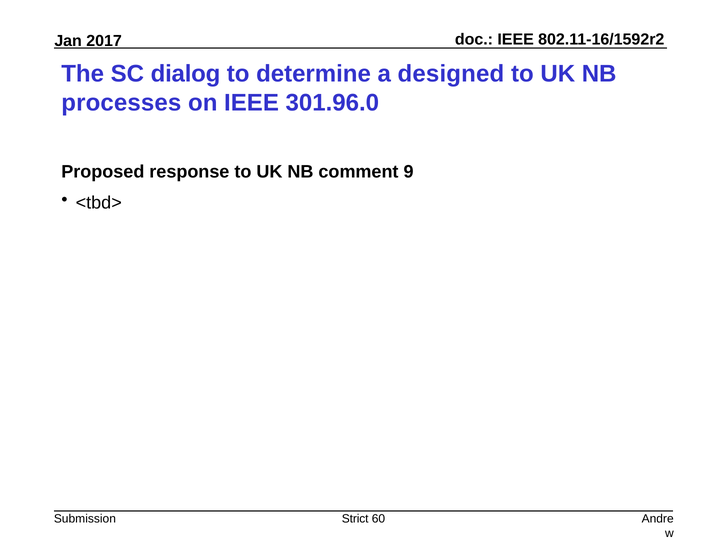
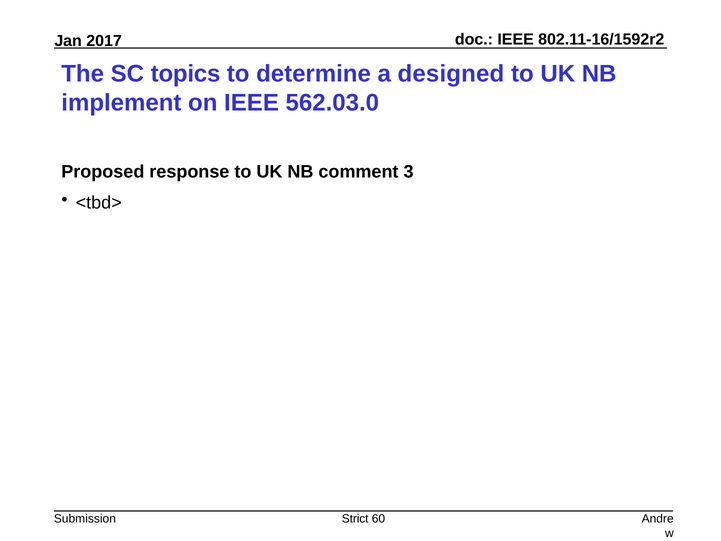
dialog: dialog -> topics (186, 74)
processes: processes -> implement (121, 103)
301.96.0: 301.96.0 -> 562.03.0 (332, 103)
9: 9 -> 3 (409, 172)
